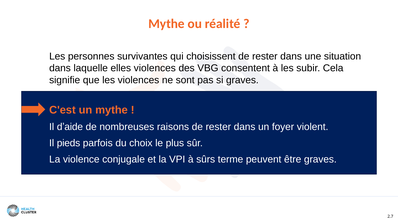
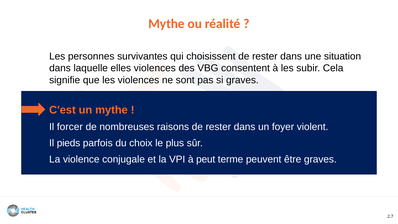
dʼaide: dʼaide -> forcer (70, 127)
sûrs: sûrs -> peut (206, 159)
